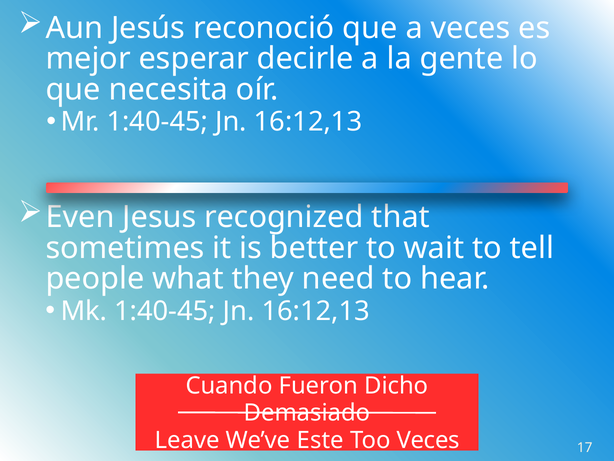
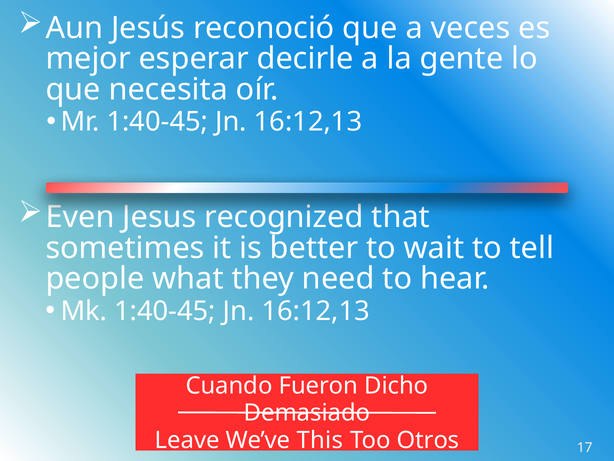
Este: Este -> This (320, 440)
Too Veces: Veces -> Otros (428, 440)
